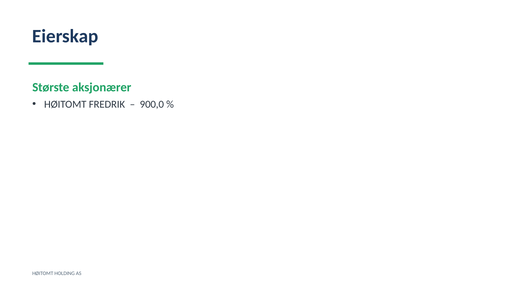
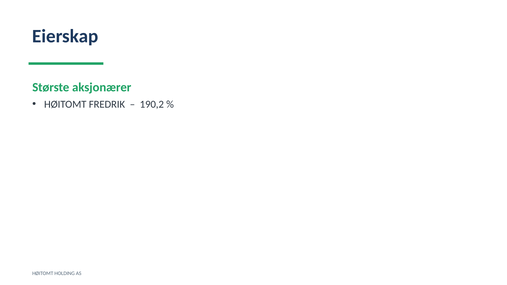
900,0: 900,0 -> 190,2 (152, 104)
